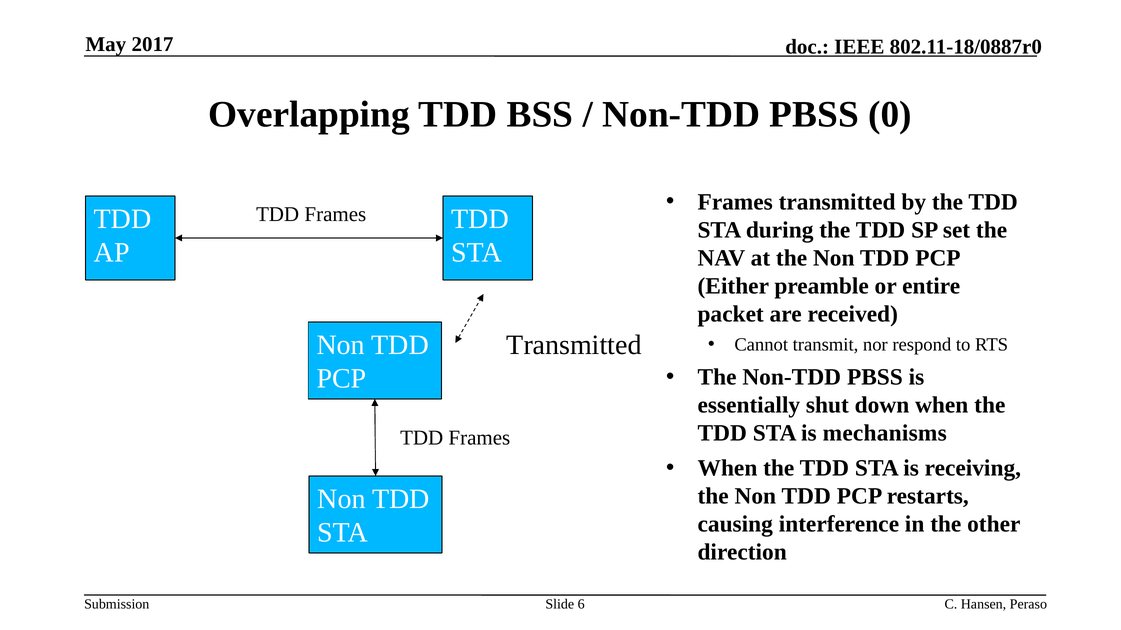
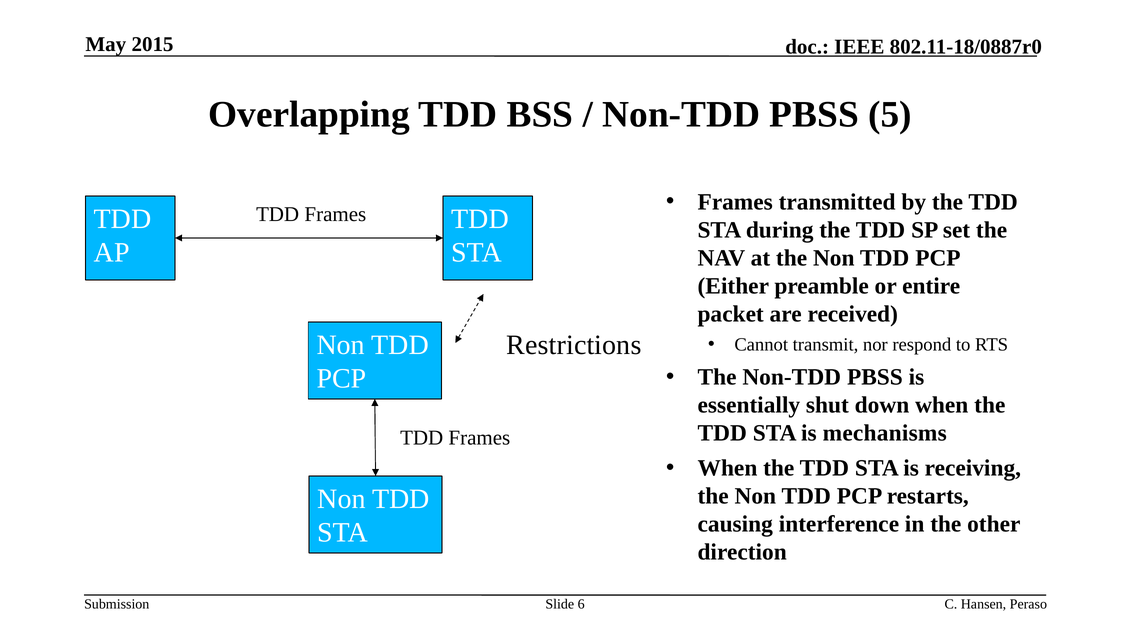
2017: 2017 -> 2015 (153, 45)
0: 0 -> 5 (890, 115)
Transmitted: Transmitted -> Restrictions (574, 345)
